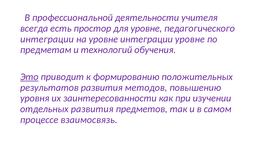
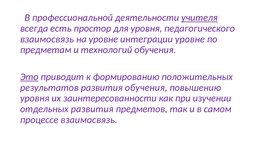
учителя underline: none -> present (199, 18)
для уровне: уровне -> уровня (146, 28)
интеграции: интеграции -> взаимосвязь (47, 39)
развития методов: методов -> обучения (146, 87)
